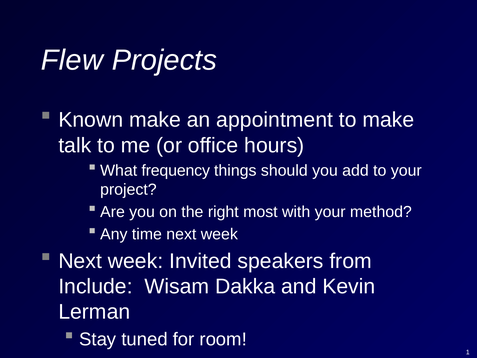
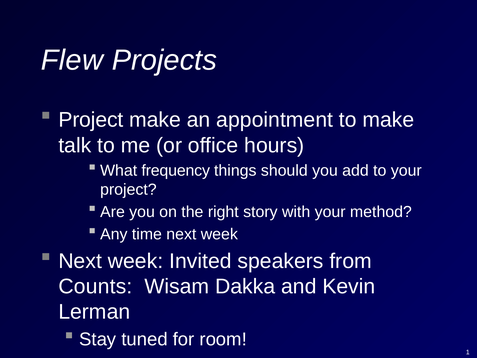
Known: Known -> Project (91, 120)
most: most -> story (260, 212)
Include: Include -> Counts (95, 286)
